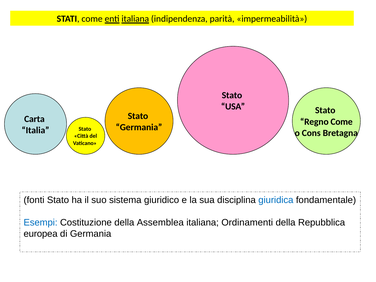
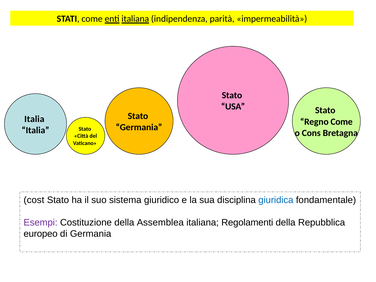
Carta: Carta -> Italia (34, 119)
fonti: fonti -> cost (34, 200)
Esempi colour: blue -> purple (41, 222)
Ordinamenti: Ordinamenti -> Regolamenti (247, 222)
europea: europea -> europeo (41, 234)
